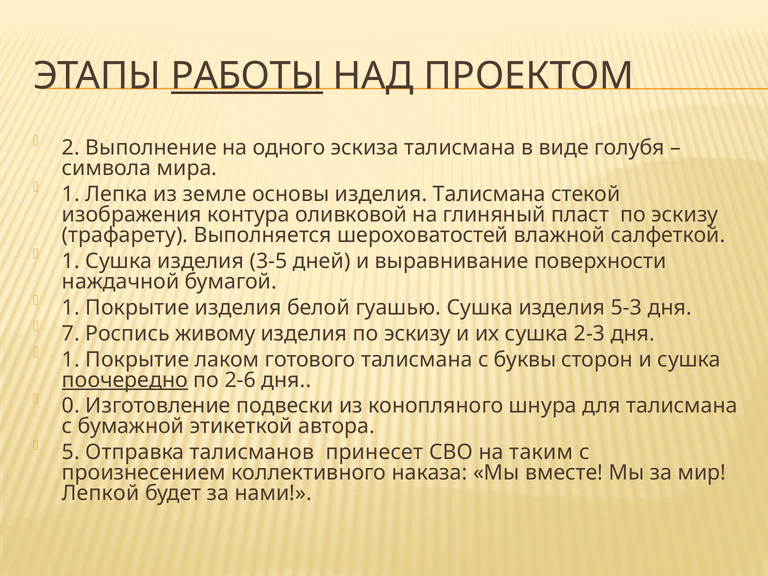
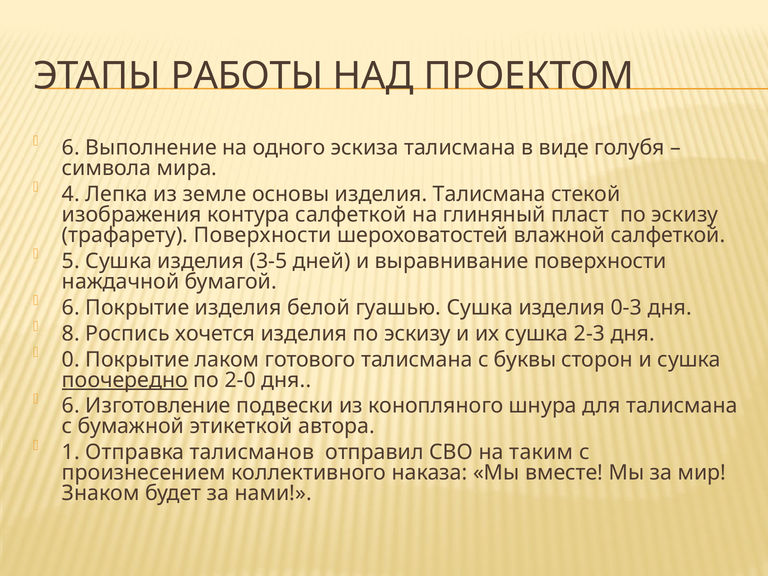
РАБОТЫ underline: present -> none (247, 76)
2: 2 -> 6 (71, 148)
1: 1 -> 4 (71, 194)
контура оливковой: оливковой -> салфеткой (351, 215)
трафарету Выполняется: Выполняется -> Поверхности (263, 235)
1: 1 -> 5 (71, 261)
1: 1 -> 6 (71, 308)
5-3: 5-3 -> 0-3 (626, 308)
7: 7 -> 8 (71, 334)
живому: живому -> хочется (215, 334)
1: 1 -> 0 (71, 359)
2-6: 2-6 -> 2-0 (240, 380)
0: 0 -> 6 (71, 406)
5: 5 -> 1 (71, 452)
принесет: принесет -> отправил (375, 452)
Лепкой: Лепкой -> Знаком (101, 493)
